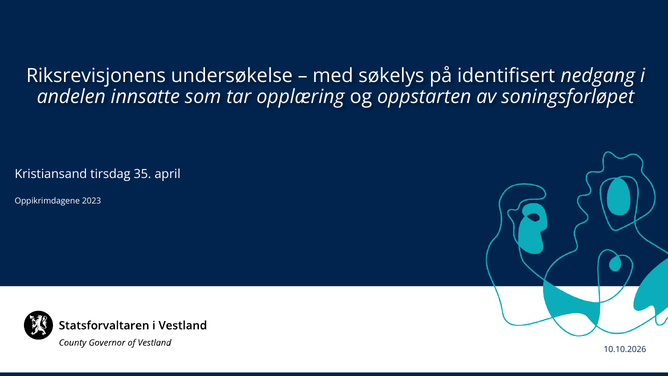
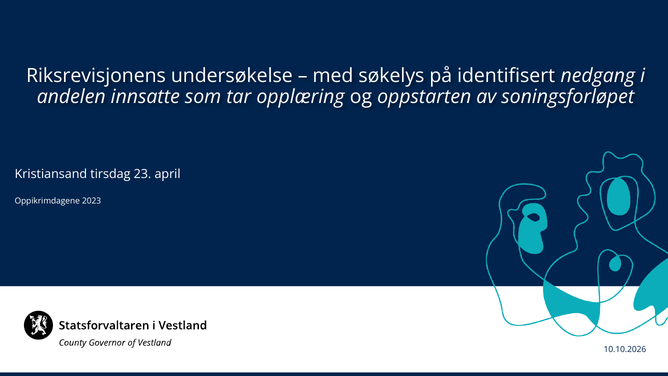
35: 35 -> 23 (142, 174)
